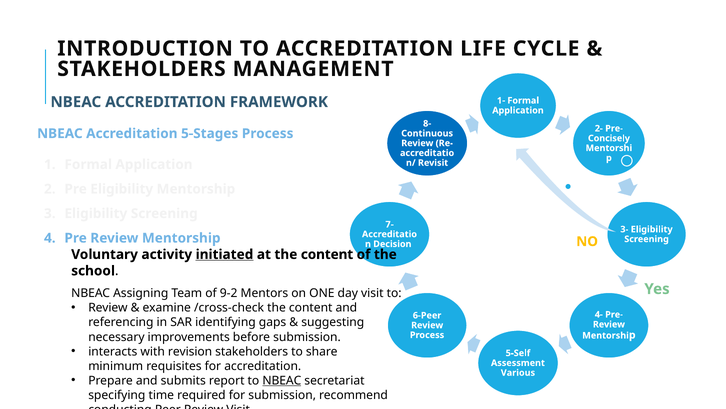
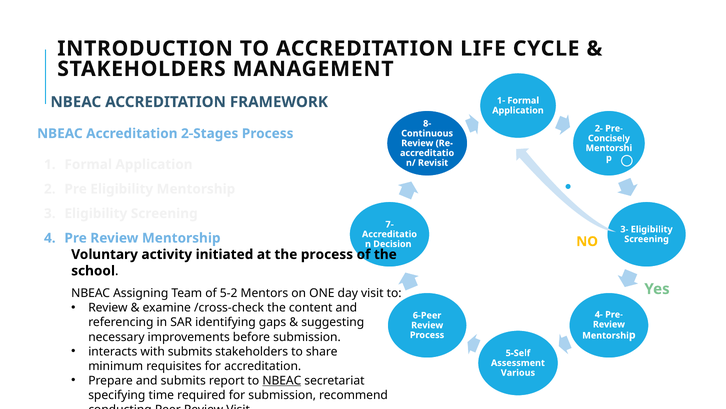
5-Stages: 5-Stages -> 2-Stages (210, 133)
initiated underline: present -> none (224, 254)
at the content: content -> process (327, 254)
9-2: 9-2 -> 5-2 (229, 293)
with revision: revision -> submits (190, 351)
